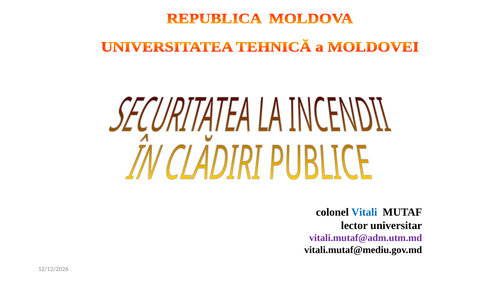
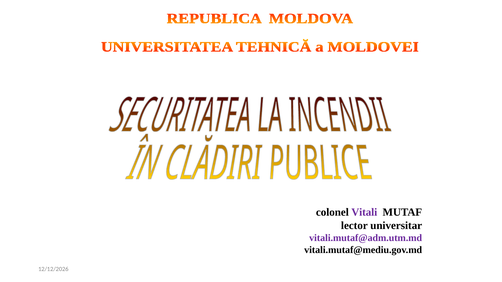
Vitali colour: blue -> purple (364, 213)
